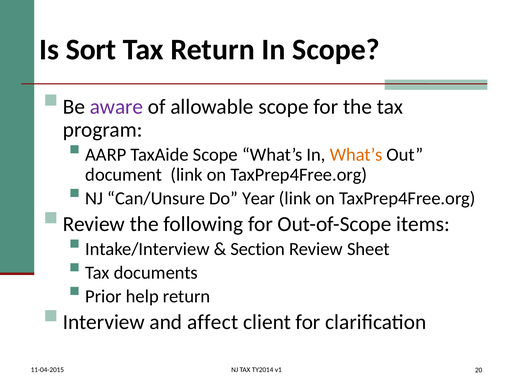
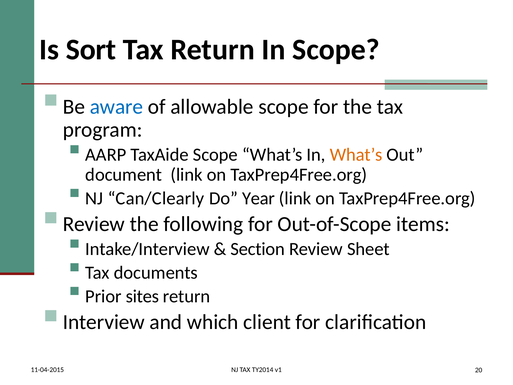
aware colour: purple -> blue (116, 107)
Can/Unsure: Can/Unsure -> Can/Clearly (156, 198)
help: help -> sites (142, 296)
affect: affect -> which (213, 322)
